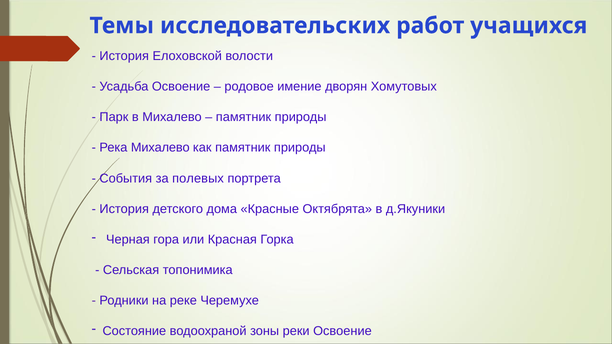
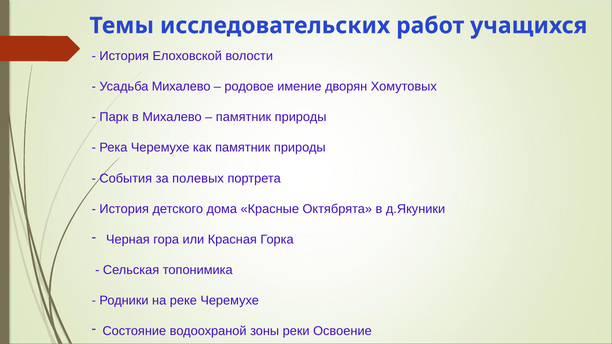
Усадьба Освоение: Освоение -> Михалево (181, 87)
Река Михалево: Михалево -> Черемухе (160, 148)
